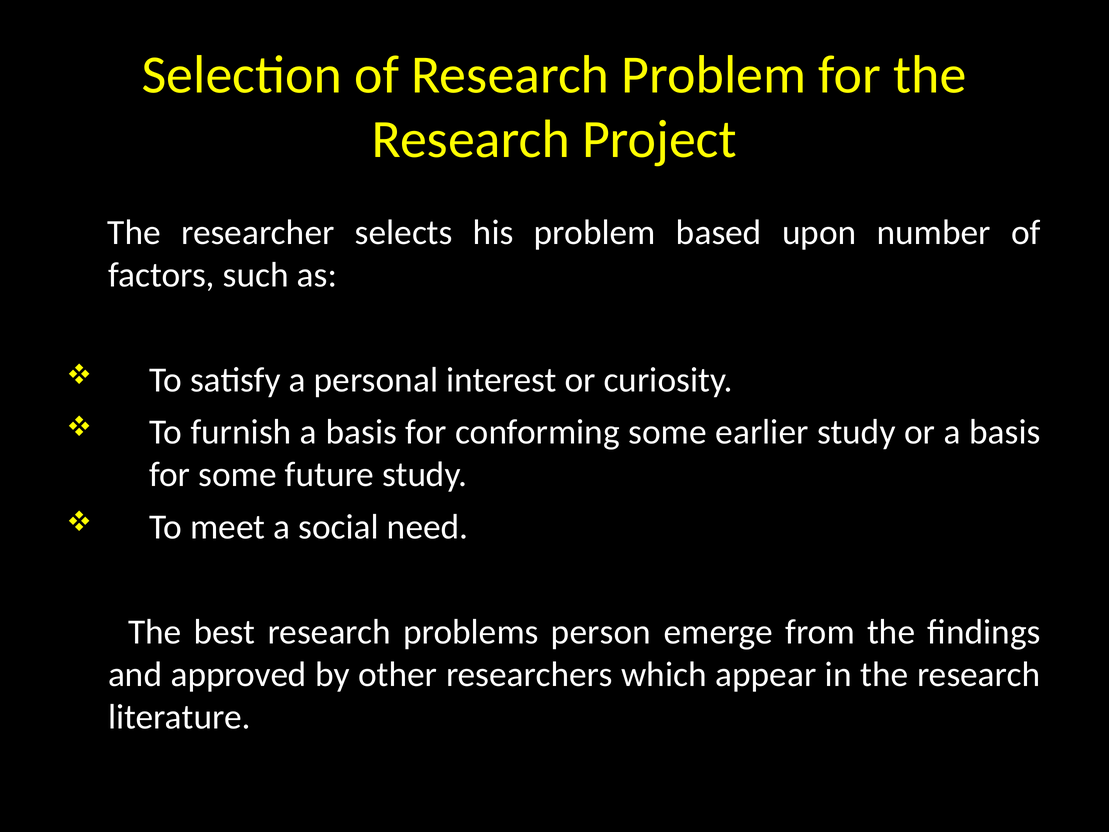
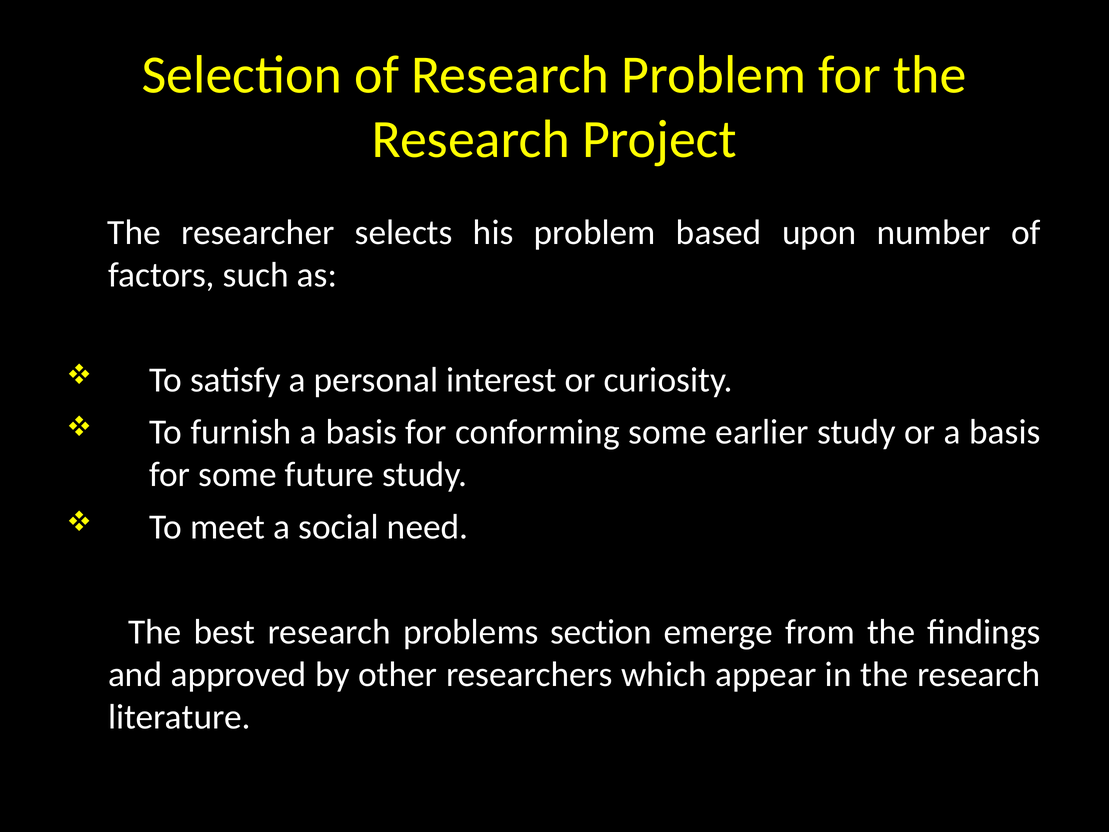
person: person -> section (601, 632)
